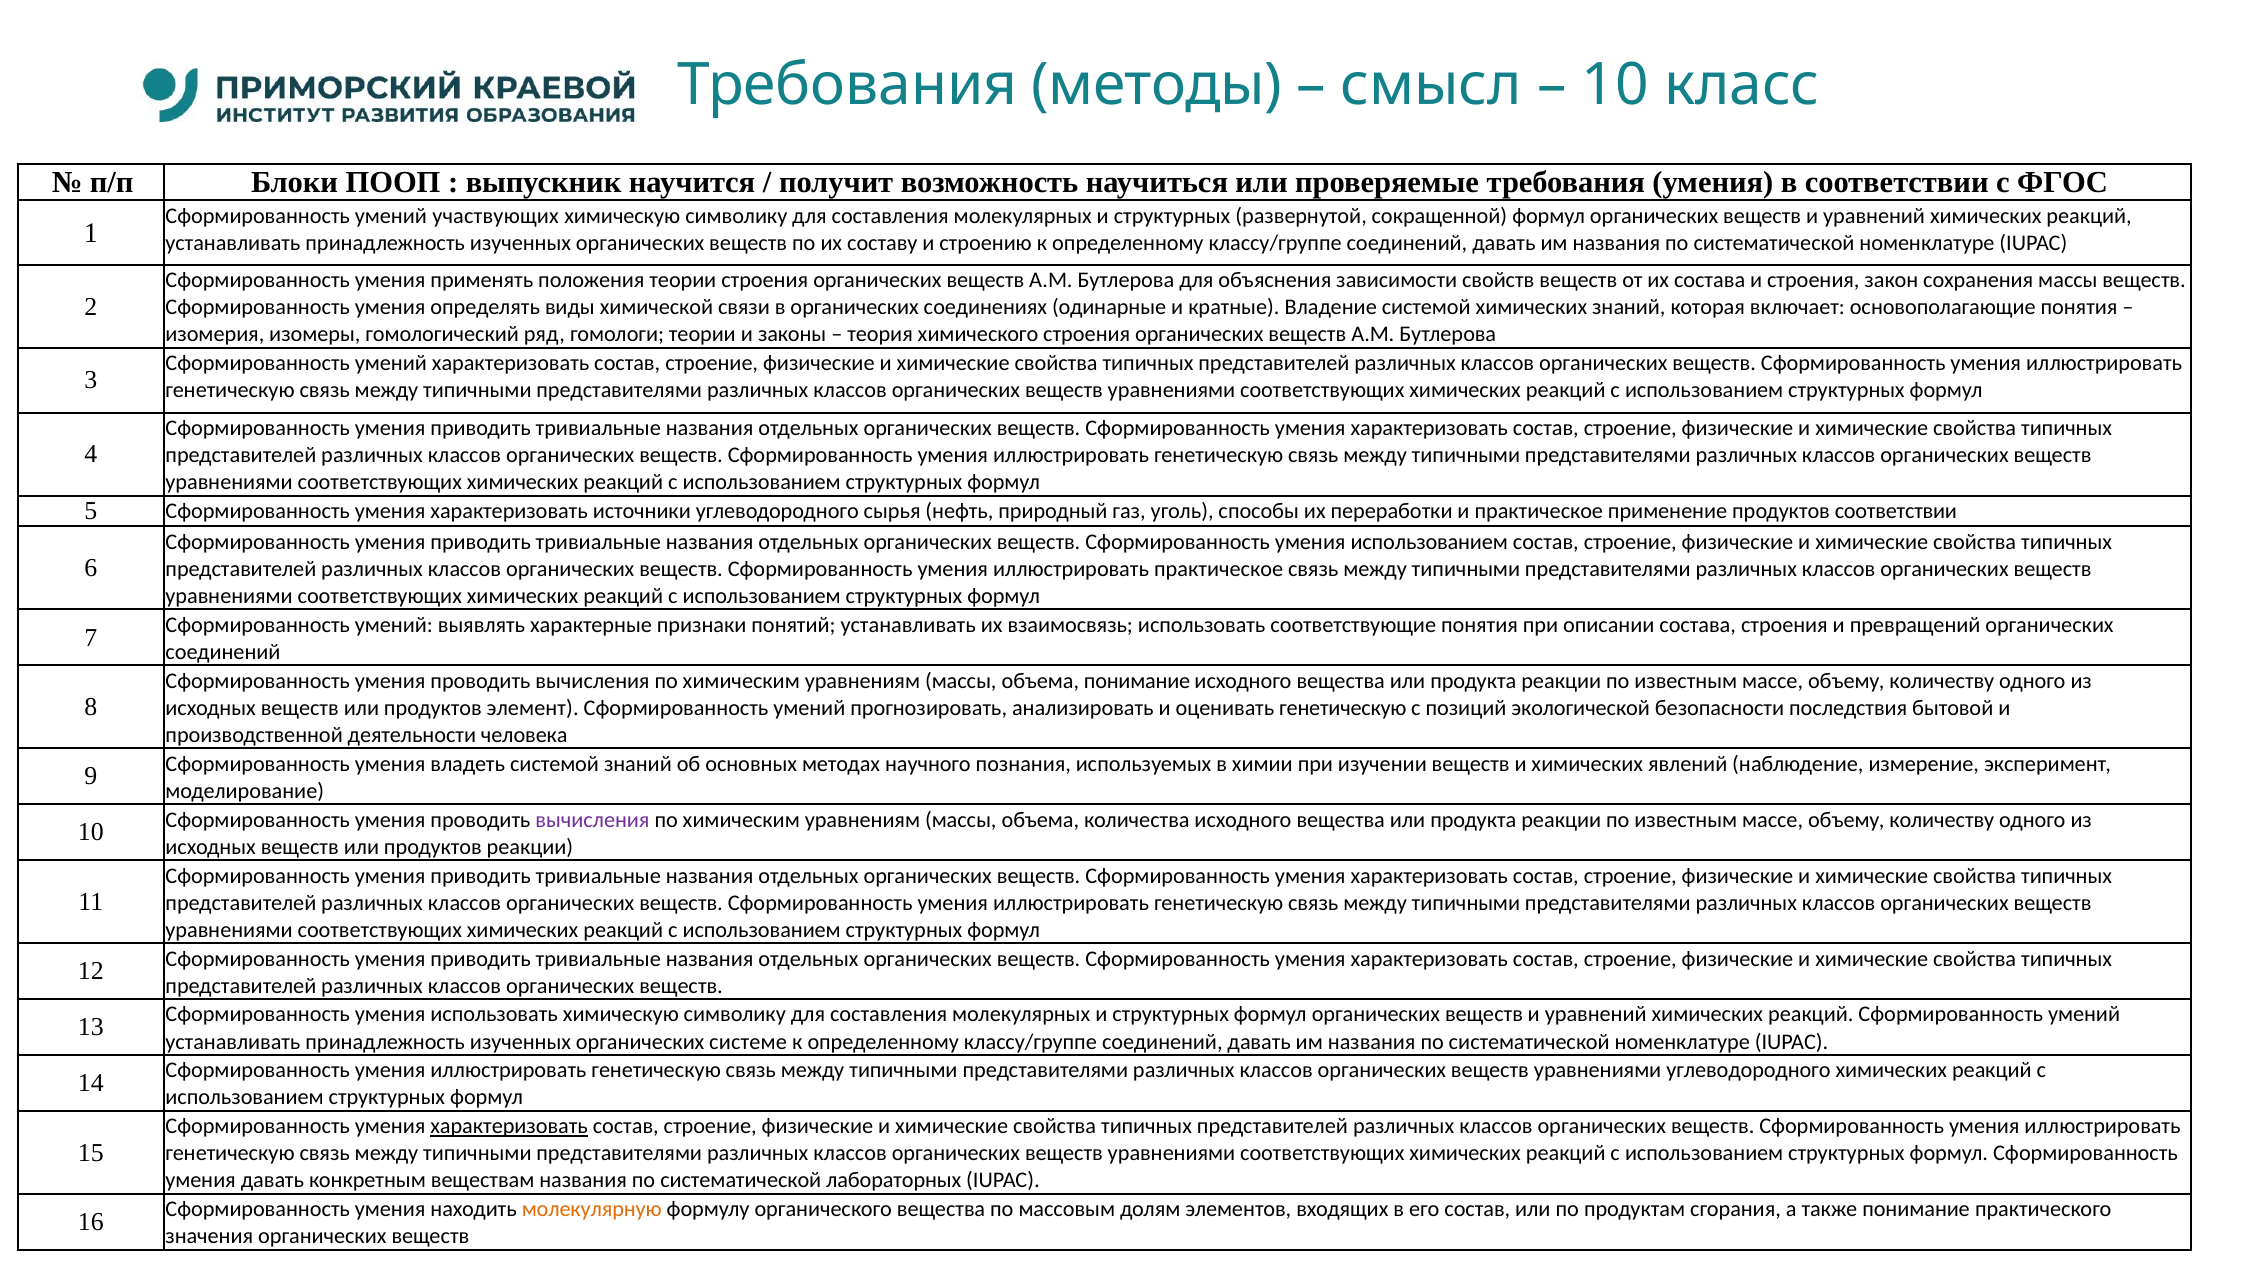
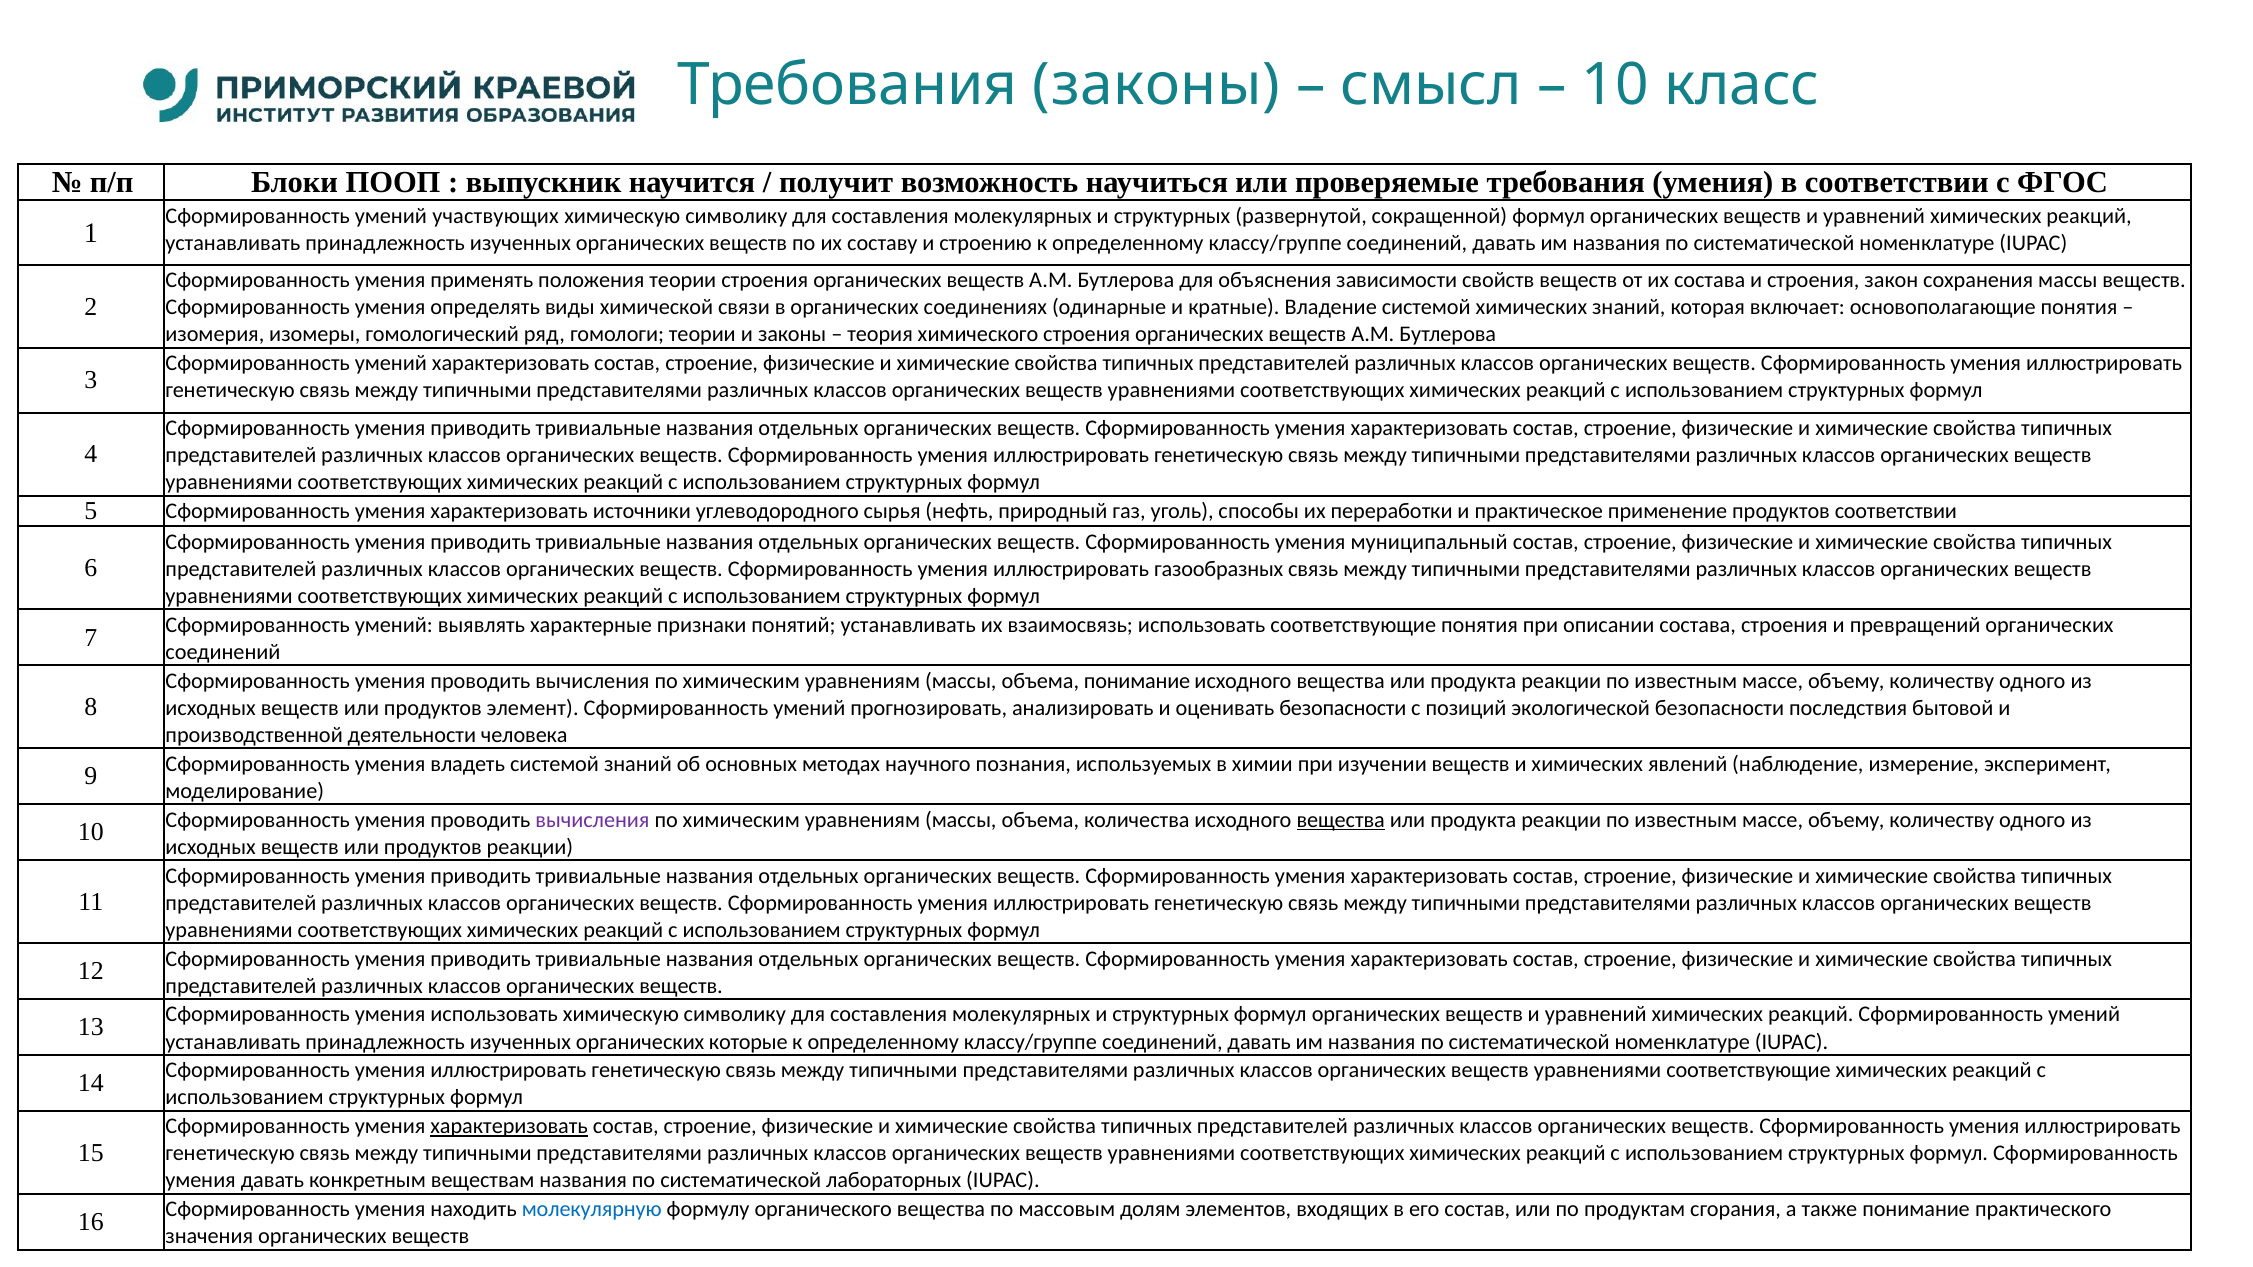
Требования методы: методы -> законы (1156, 85)
умения использованием: использованием -> муниципальный (1429, 542)
иллюстрировать практическое: практическое -> газообразных (1219, 569)
оценивать генетическую: генетическую -> безопасности (1343, 708)
вещества underline: none -> present (1341, 820)
системе: системе -> которые (748, 1042)
уравнениями углеводородного: углеводородного -> соответствующие (1748, 1071)
молекулярную colour: orange -> blue (592, 1210)
